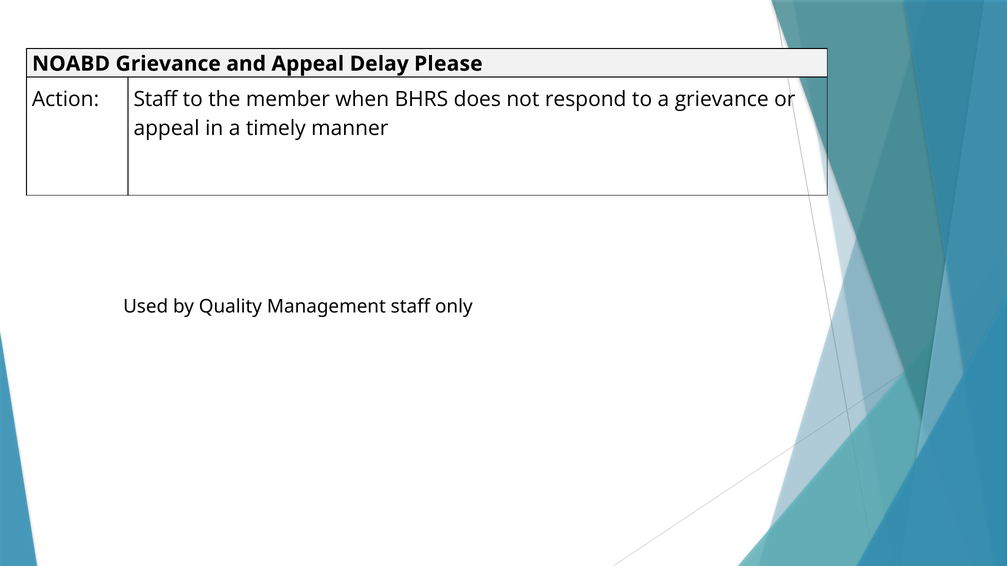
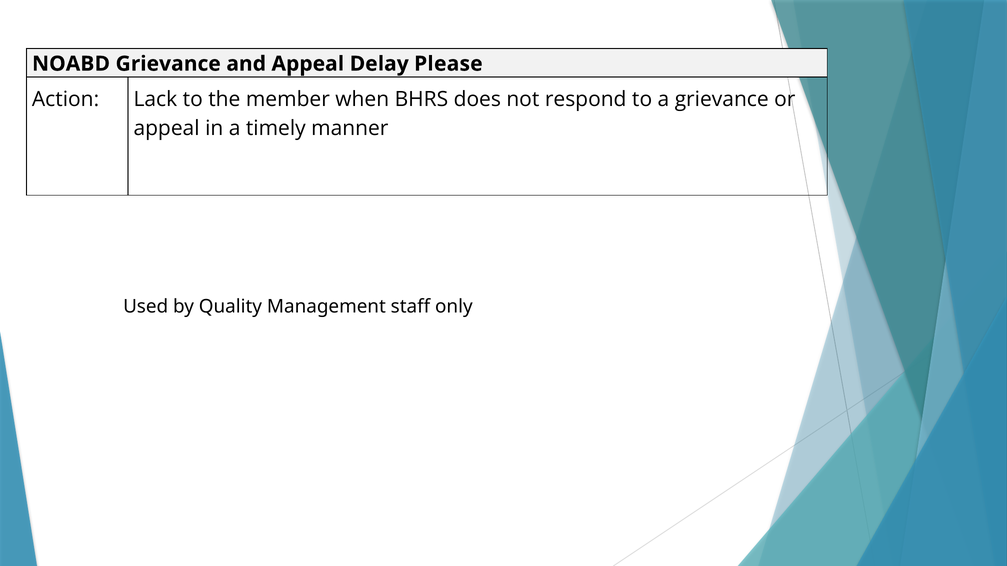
Action Staff: Staff -> Lack (155, 100)
